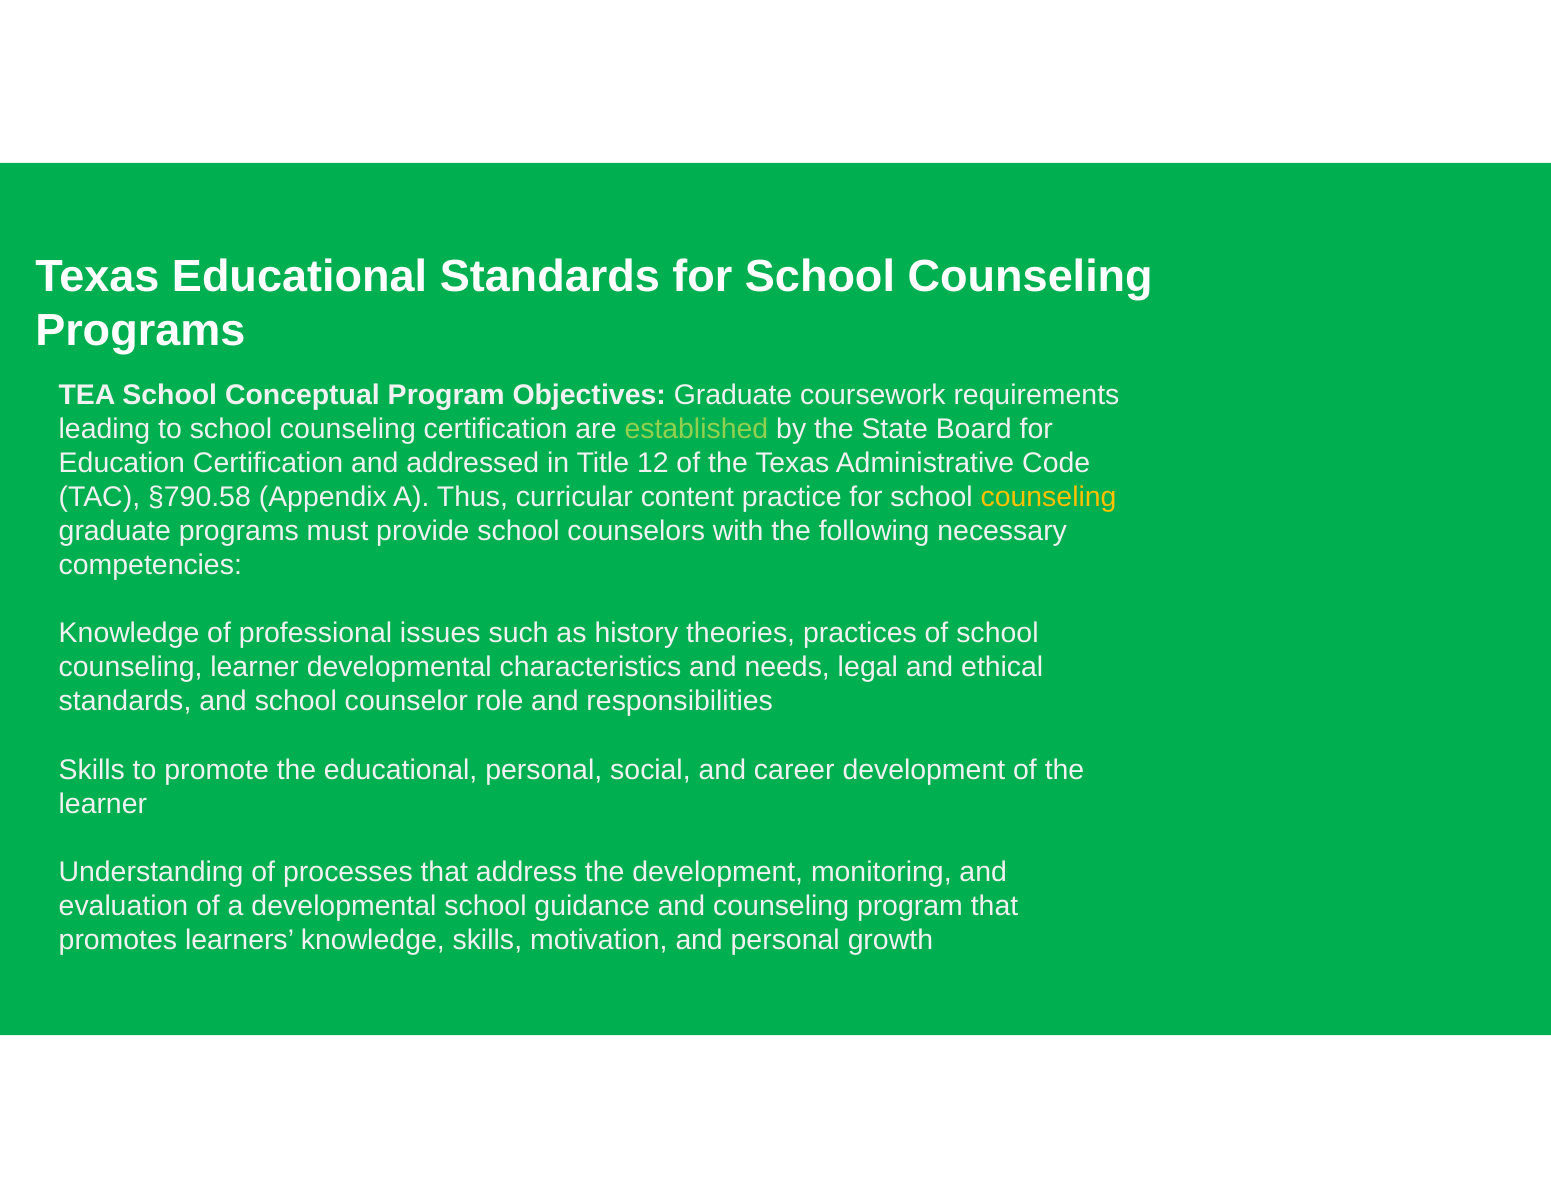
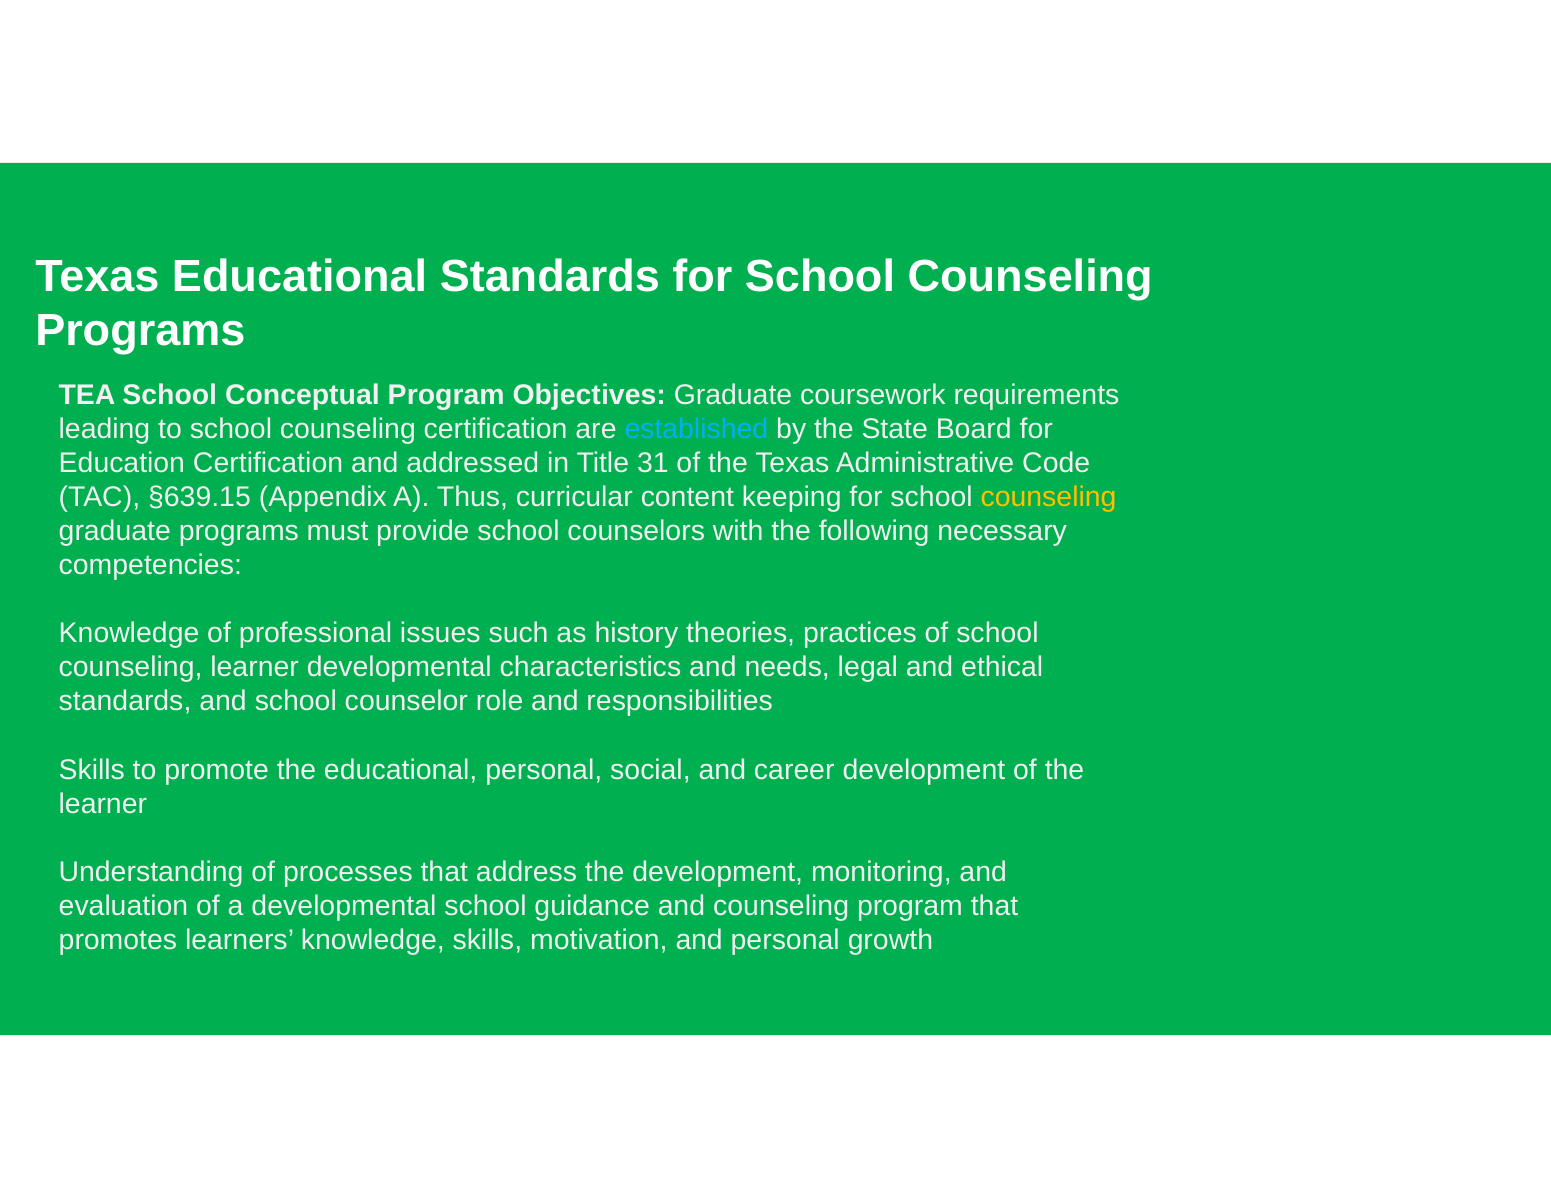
established colour: light green -> light blue (696, 429)
12: 12 -> 31 (653, 463)
§790.58: §790.58 -> §639.15 (199, 497)
practice: practice -> keeping (792, 497)
